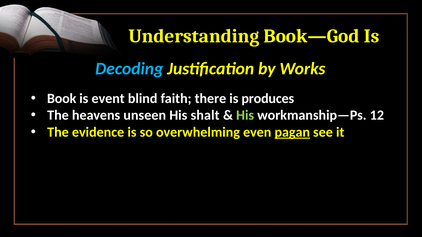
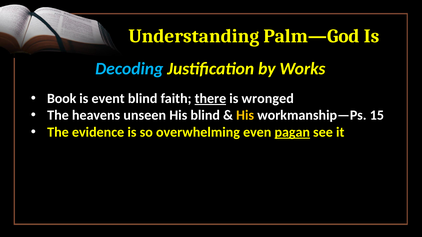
Book—God: Book—God -> Palm—God (312, 36)
there underline: none -> present (210, 99)
produces: produces -> wronged (268, 99)
His shalt: shalt -> blind (205, 115)
His colour: light green -> yellow (245, 115)
12: 12 -> 15 (377, 115)
